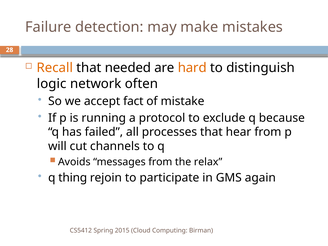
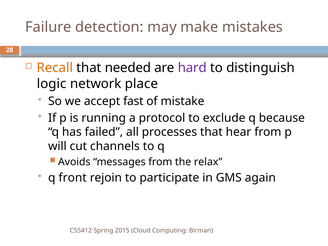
hard colour: orange -> purple (192, 68)
often: often -> place (141, 84)
fact: fact -> fast (133, 101)
thing: thing -> front (73, 178)
